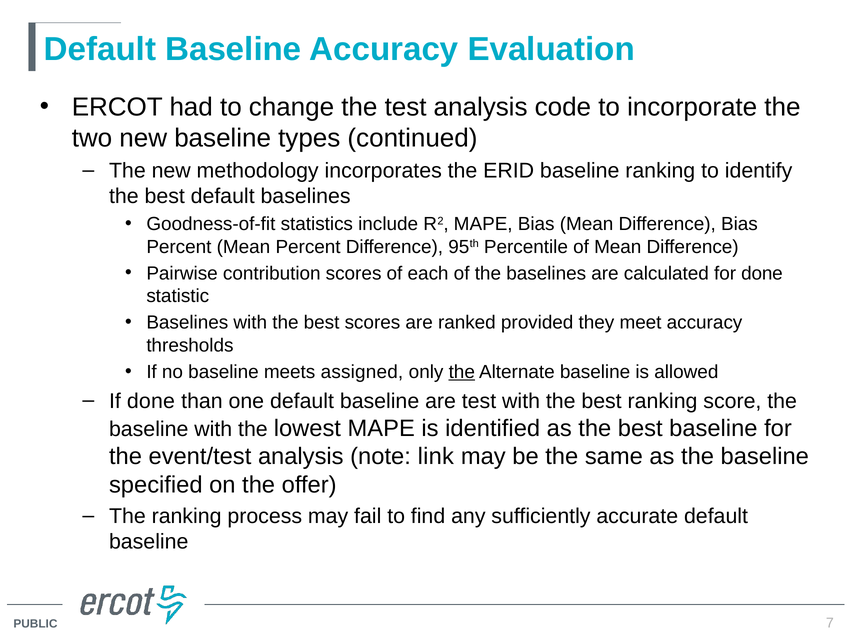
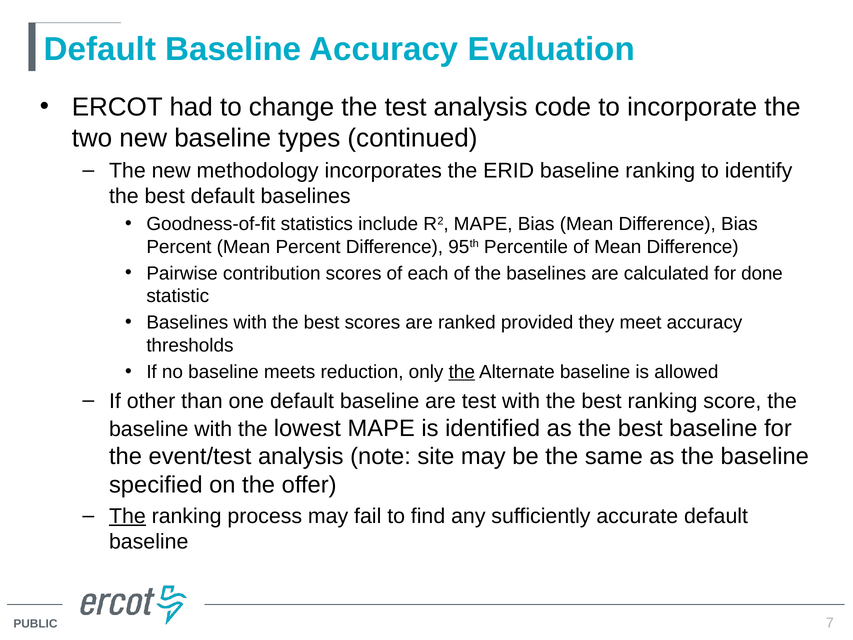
assigned: assigned -> reduction (362, 372)
If done: done -> other (151, 401)
link: link -> site (436, 456)
The underline: none -> present (127, 516)
